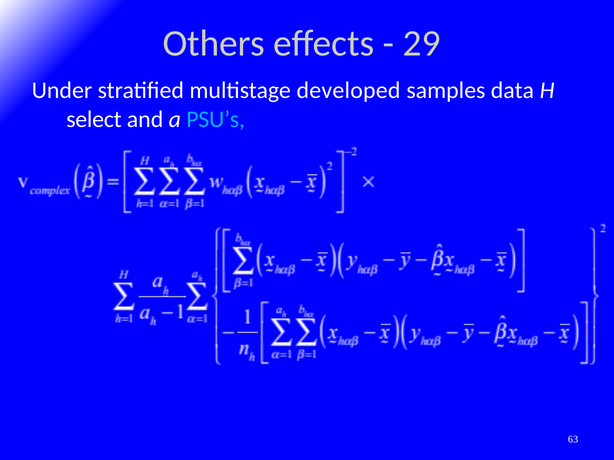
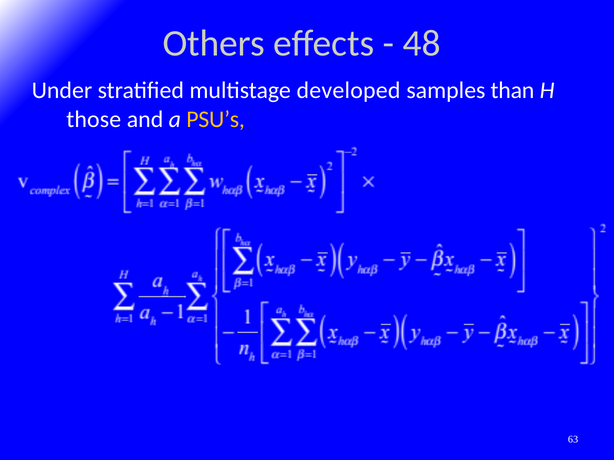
29: 29 -> 48 (422, 44)
data: data -> than (512, 91)
select: select -> those (94, 119)
PSU’s colour: light blue -> yellow (216, 119)
